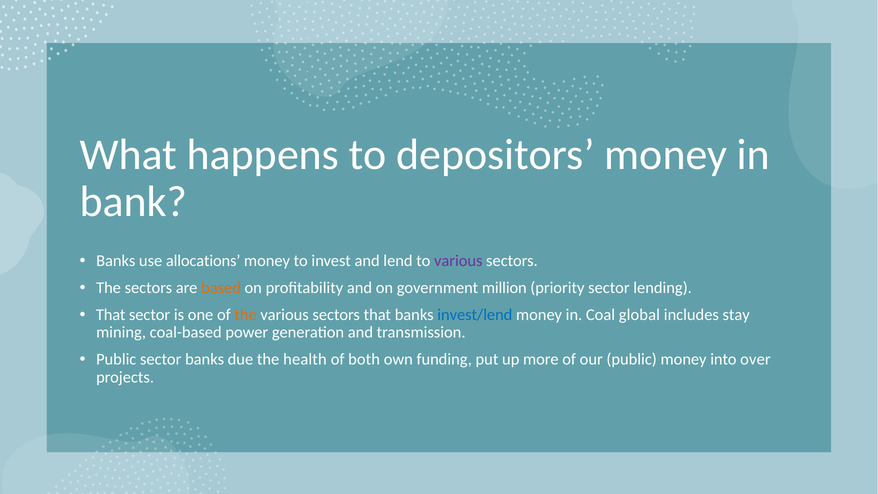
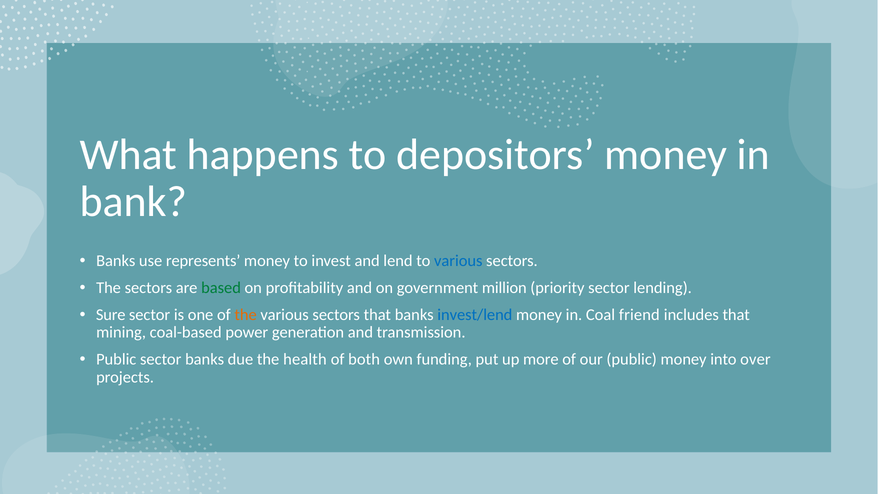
allocations: allocations -> represents (203, 261)
various colour: purple -> blue (458, 261)
based colour: orange -> green (221, 288)
That: That -> Sure (111, 315)
global: global -> friend (639, 315)
includes stay: stay -> that (736, 315)
